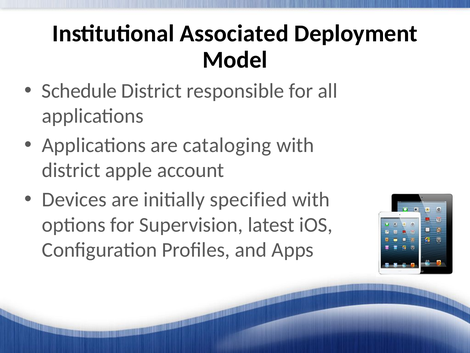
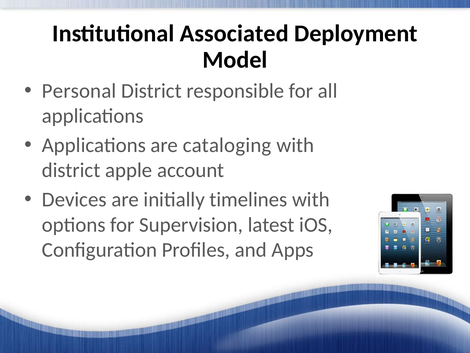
Schedule: Schedule -> Personal (79, 91)
specified: specified -> timelines (248, 199)
